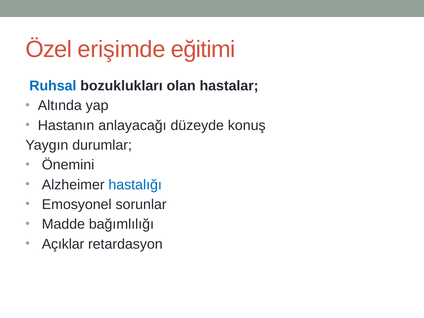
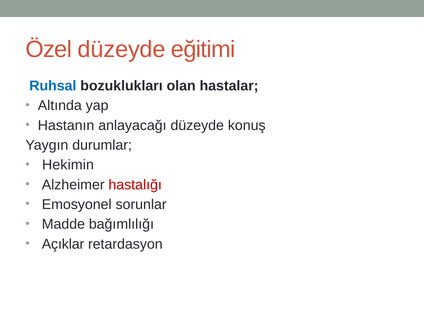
Özel erişimde: erişimde -> düzeyde (122, 49)
Önemini: Önemini -> Hekimin (68, 165)
hastalığı colour: blue -> red (135, 185)
